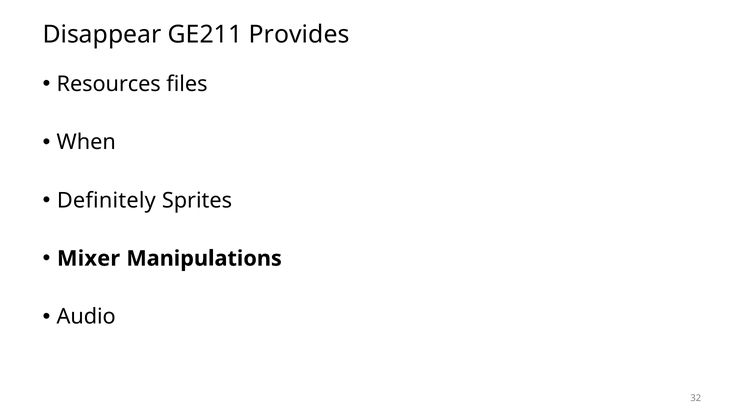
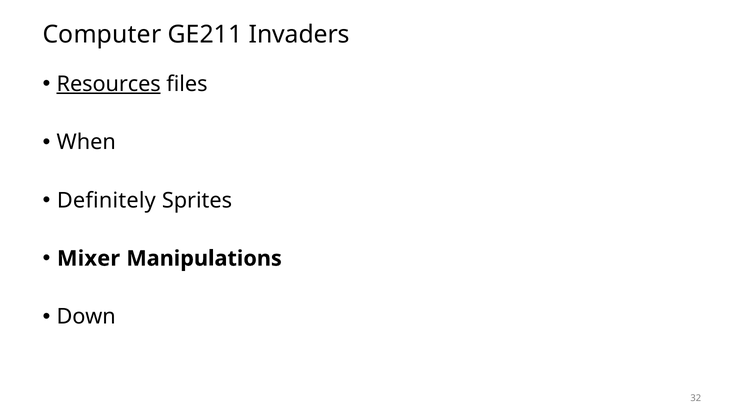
Disappear: Disappear -> Computer (102, 35)
Provides: Provides -> Invaders (299, 35)
Resources underline: none -> present (109, 84)
Audio: Audio -> Down (86, 317)
